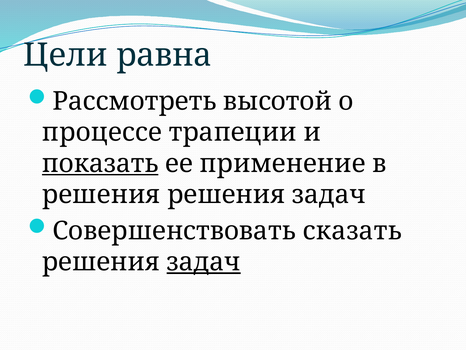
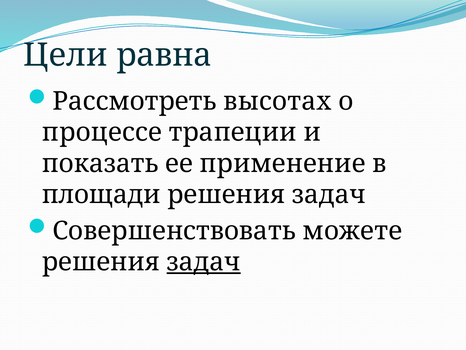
высотой: высотой -> высотах (277, 101)
показать underline: present -> none (100, 163)
решения: решения -> площади (101, 194)
сказать: сказать -> можете (352, 231)
